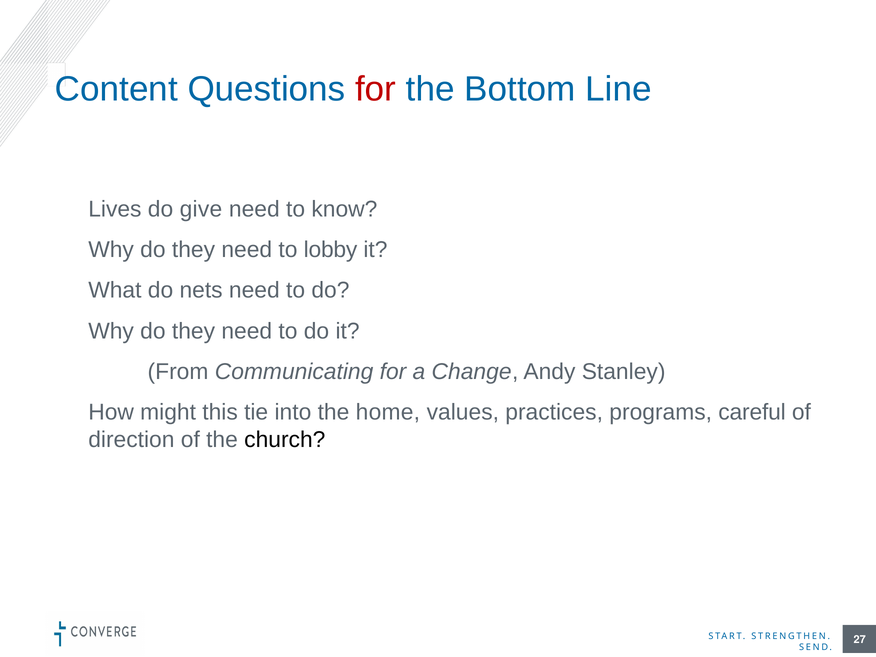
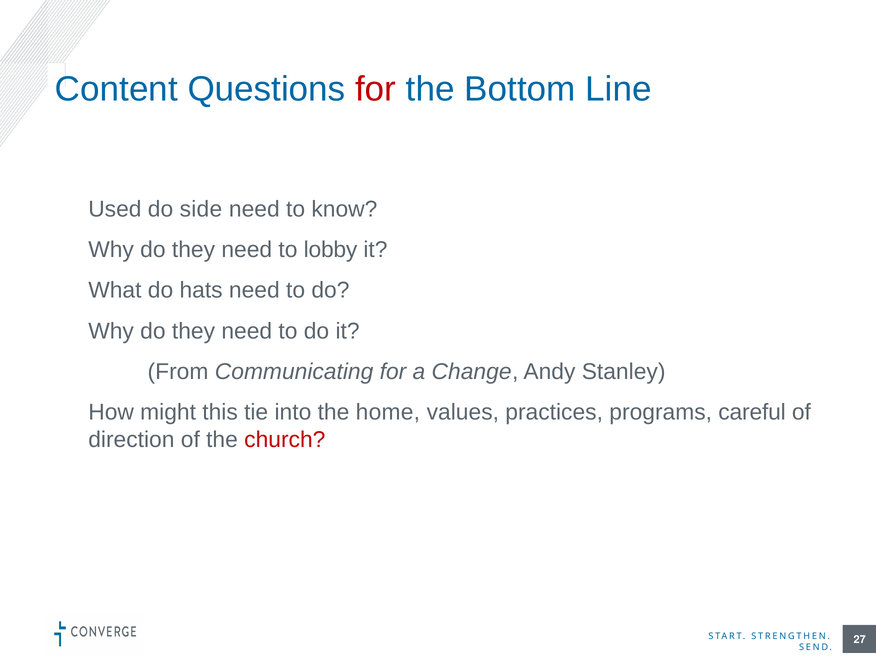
Lives: Lives -> Used (115, 209)
give: give -> side (201, 209)
nets: nets -> hats (201, 290)
church colour: black -> red (285, 440)
